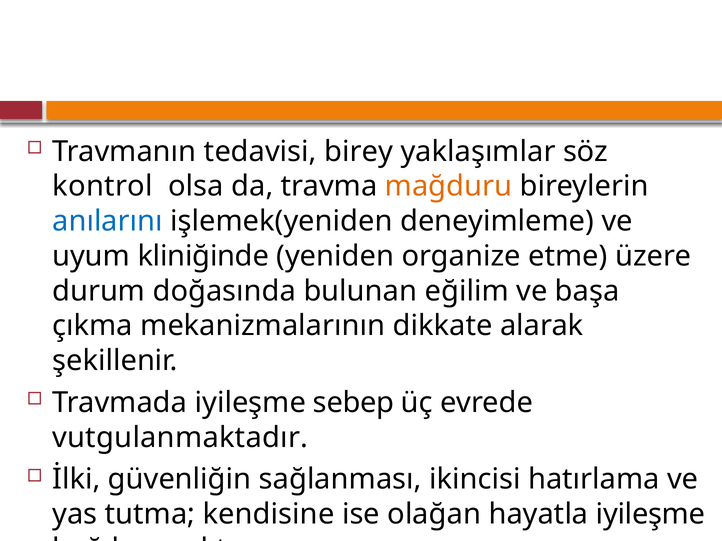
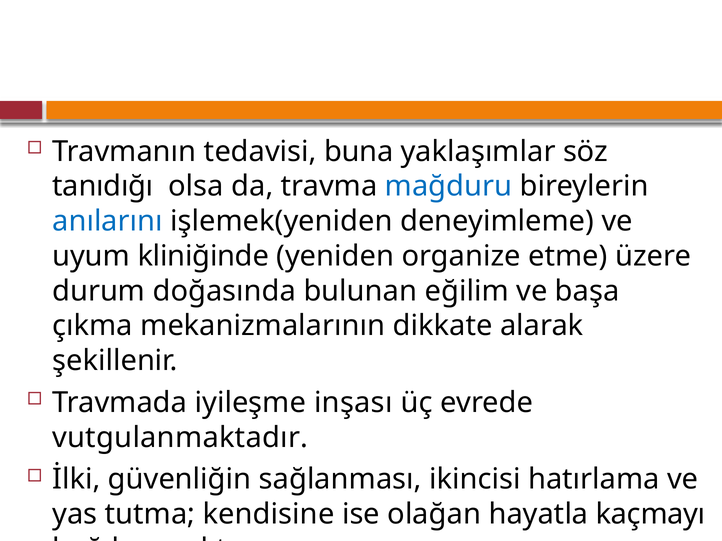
birey: birey -> buna (359, 152)
kontrol: kontrol -> tanıdığı (103, 187)
mağduru colour: orange -> blue (449, 187)
sebep: sebep -> inşası (353, 403)
hayatla iyileşme: iyileşme -> kaçmayı (651, 515)
